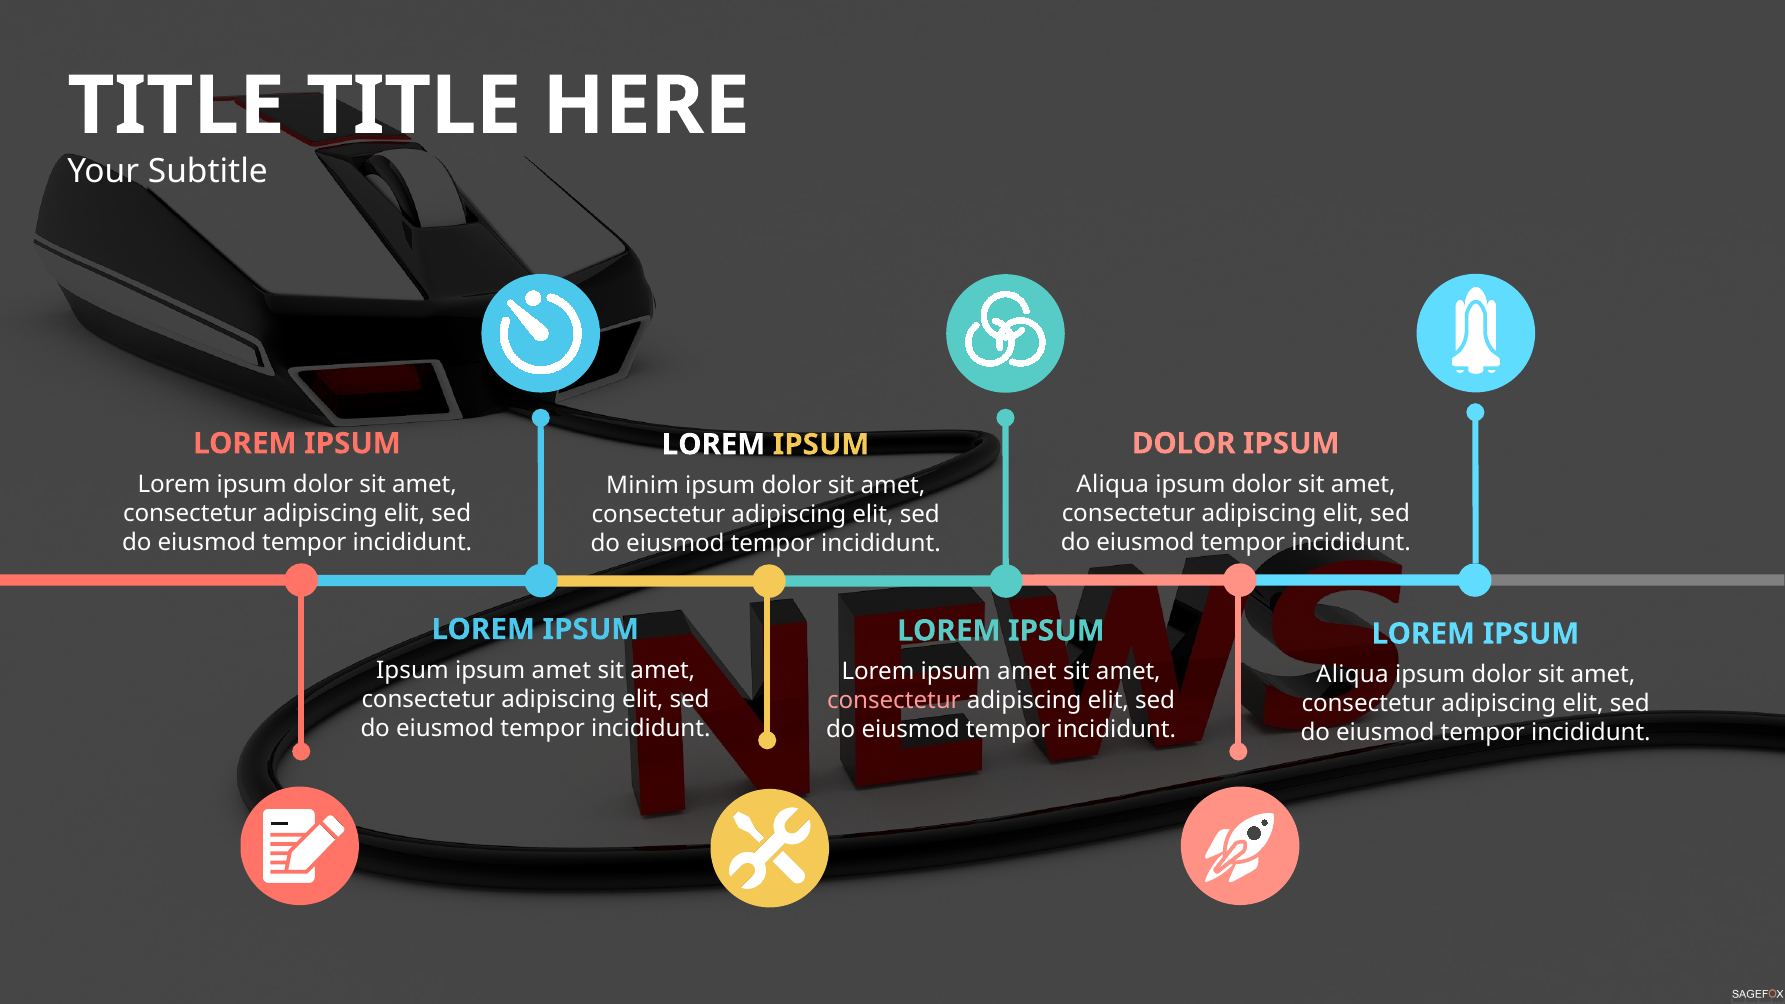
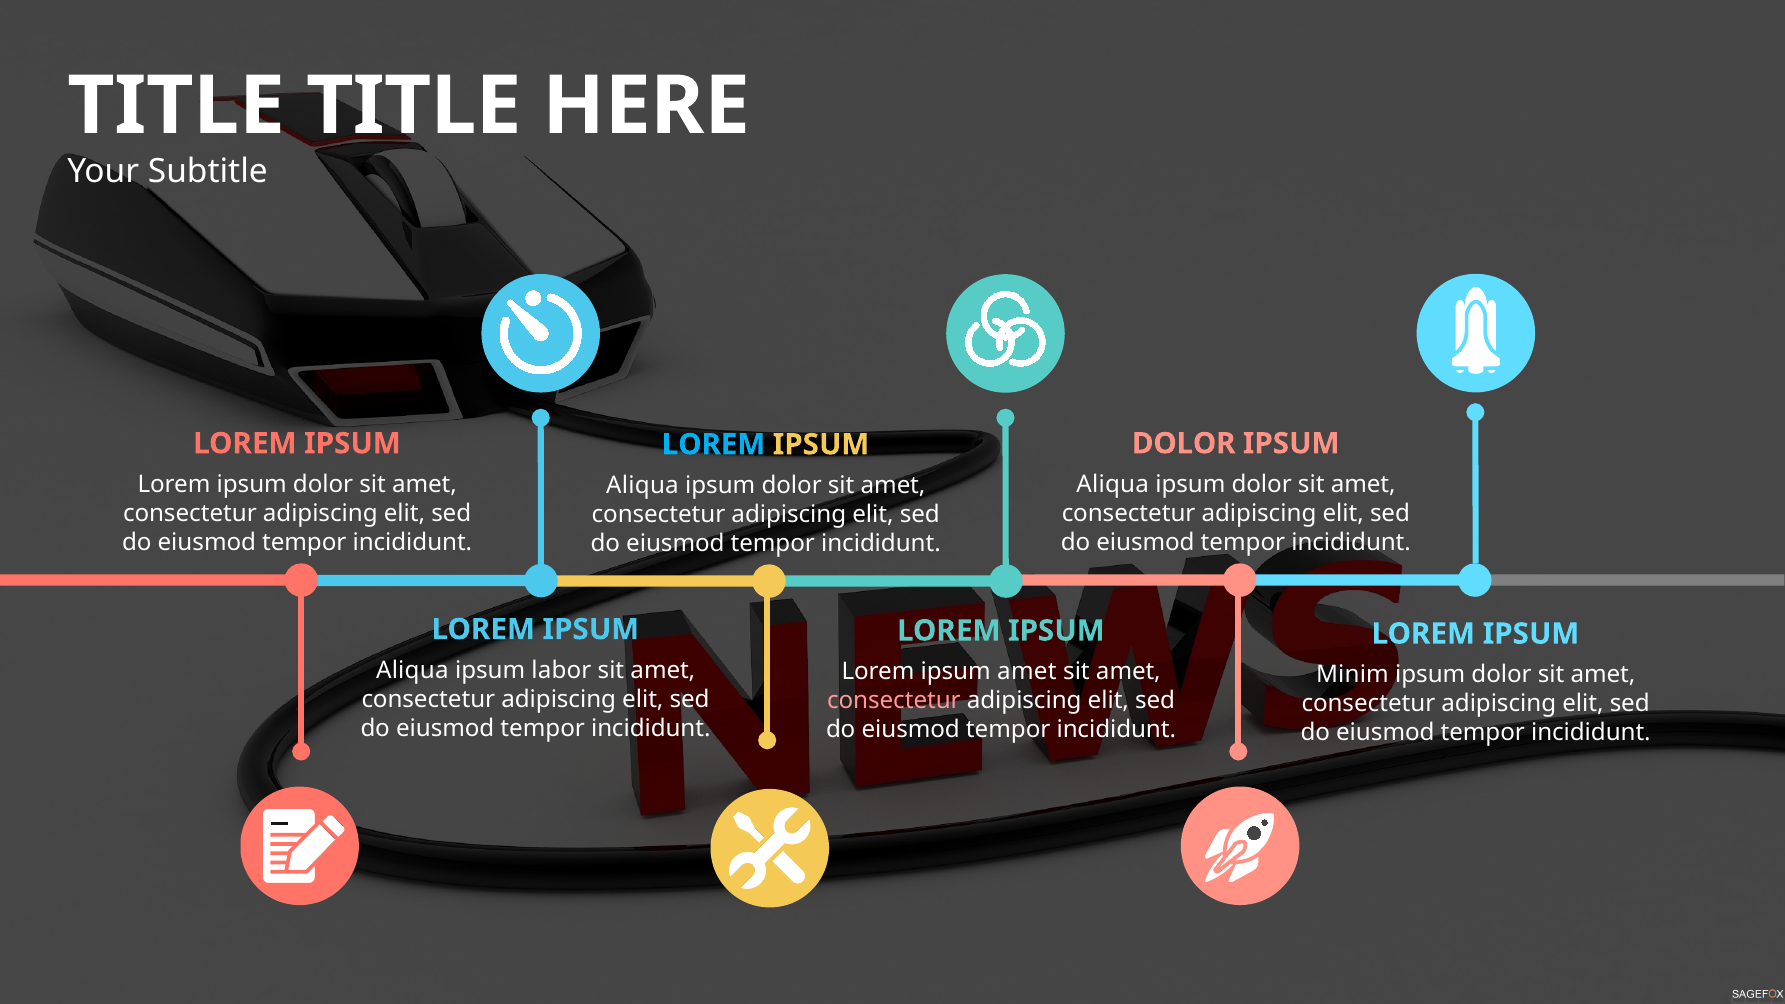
LOREM colour: white -> light blue (714, 445)
Minim: Minim -> Aliqua (642, 485)
Ipsum: Ipsum -> Aliqua (412, 670)
amet: amet -> labor (561, 670)
Aliqua: Aliqua -> Minim (1352, 675)
